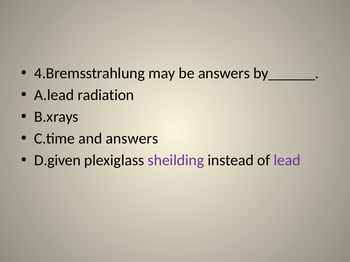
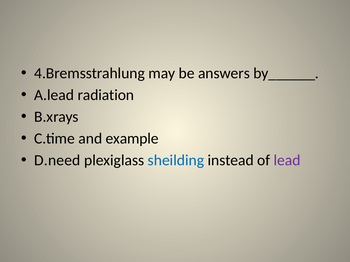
and answers: answers -> example (132, 139)
D.given: D.given -> D.need (57, 161)
sheilding colour: purple -> blue (176, 161)
